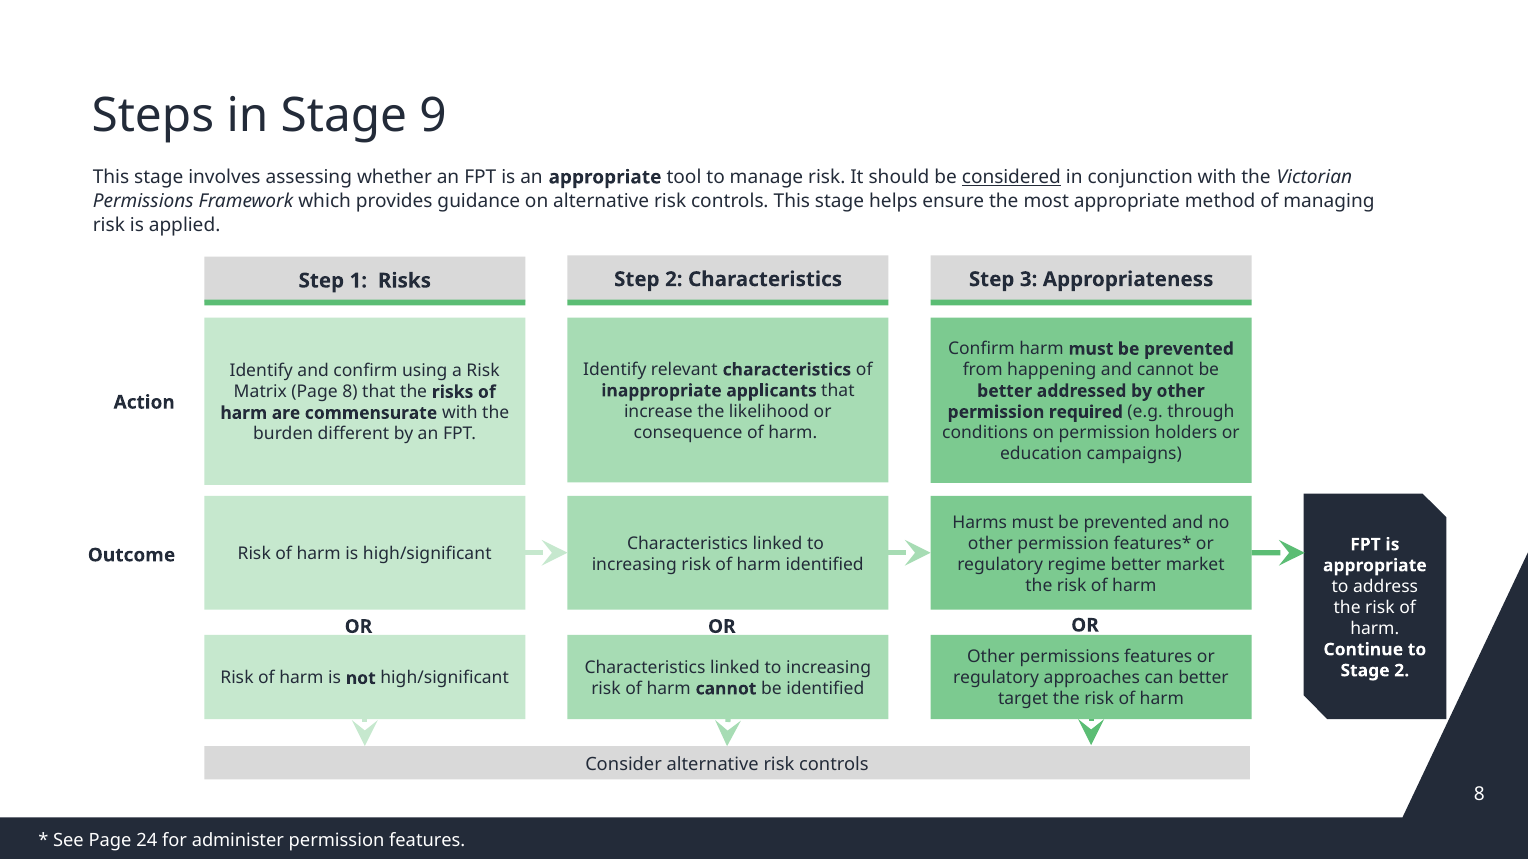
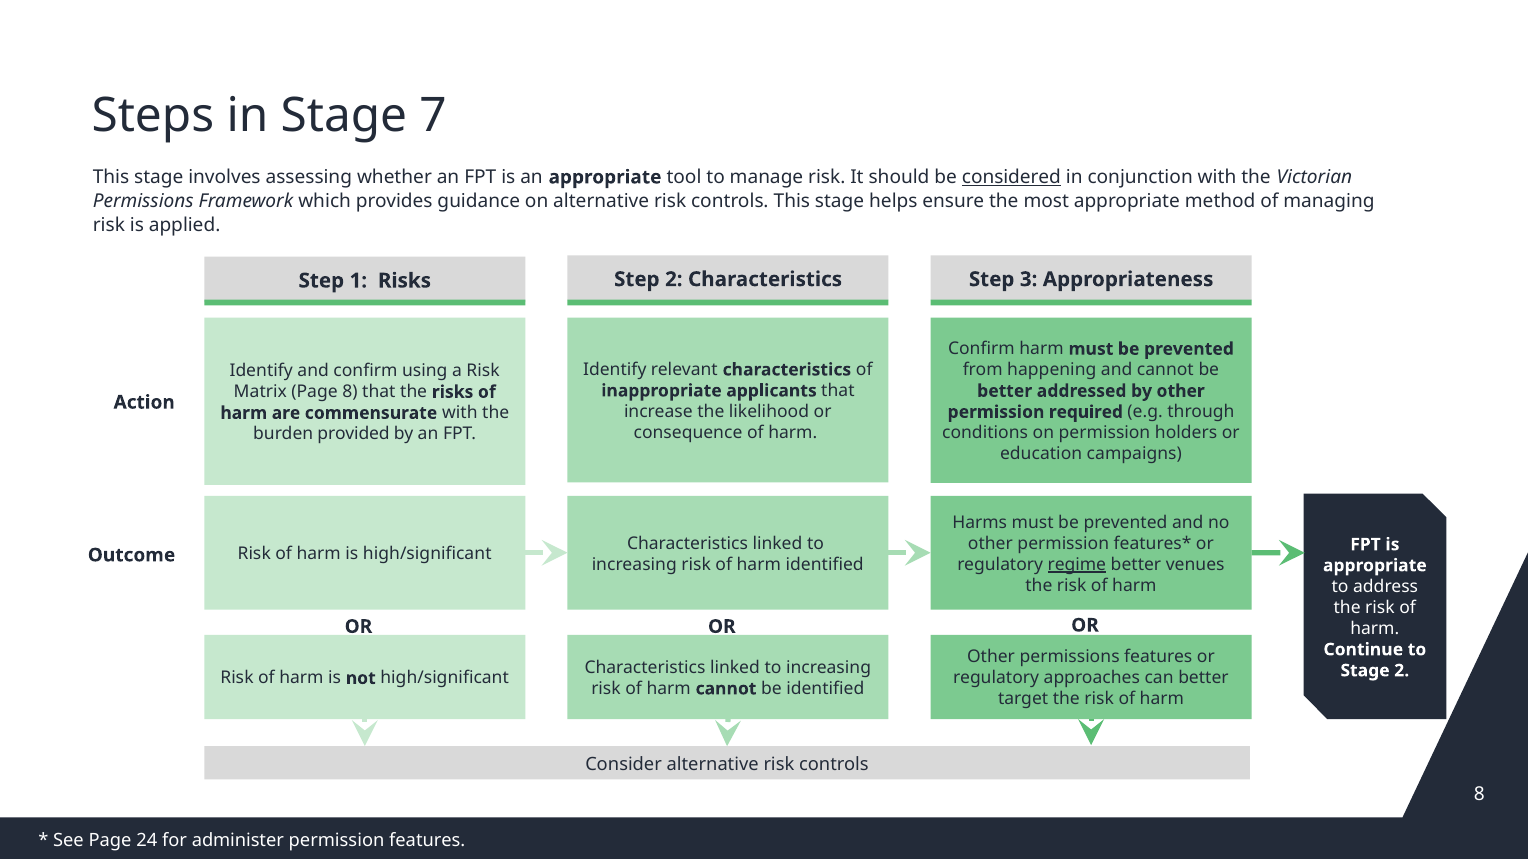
9: 9 -> 7 (433, 115)
different: different -> provided (354, 434)
regime underline: none -> present (1077, 565)
market: market -> venues (1195, 565)
